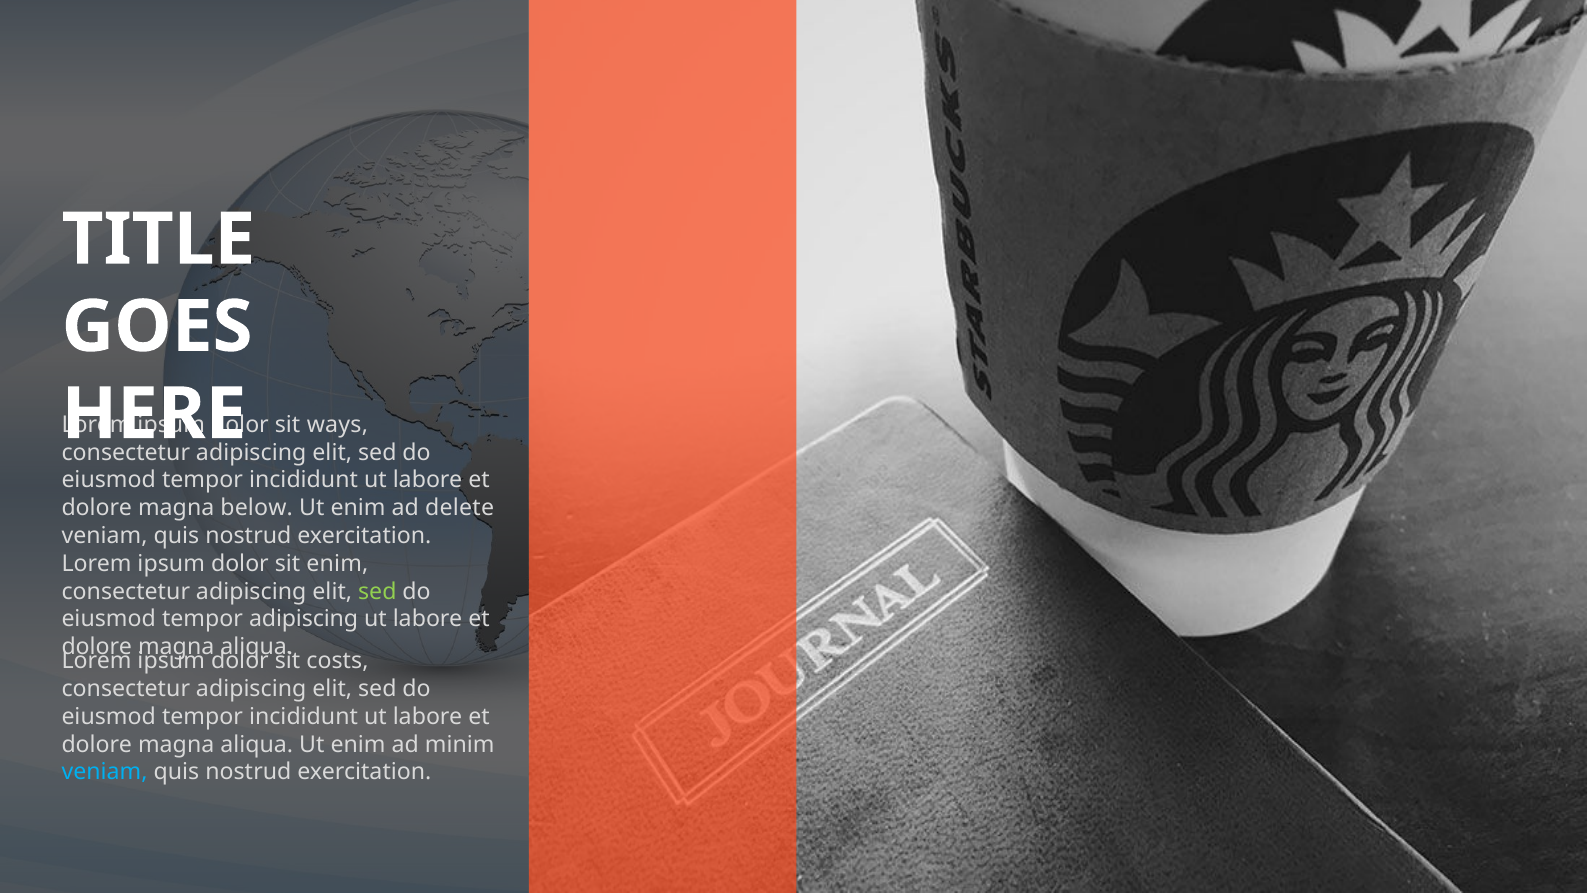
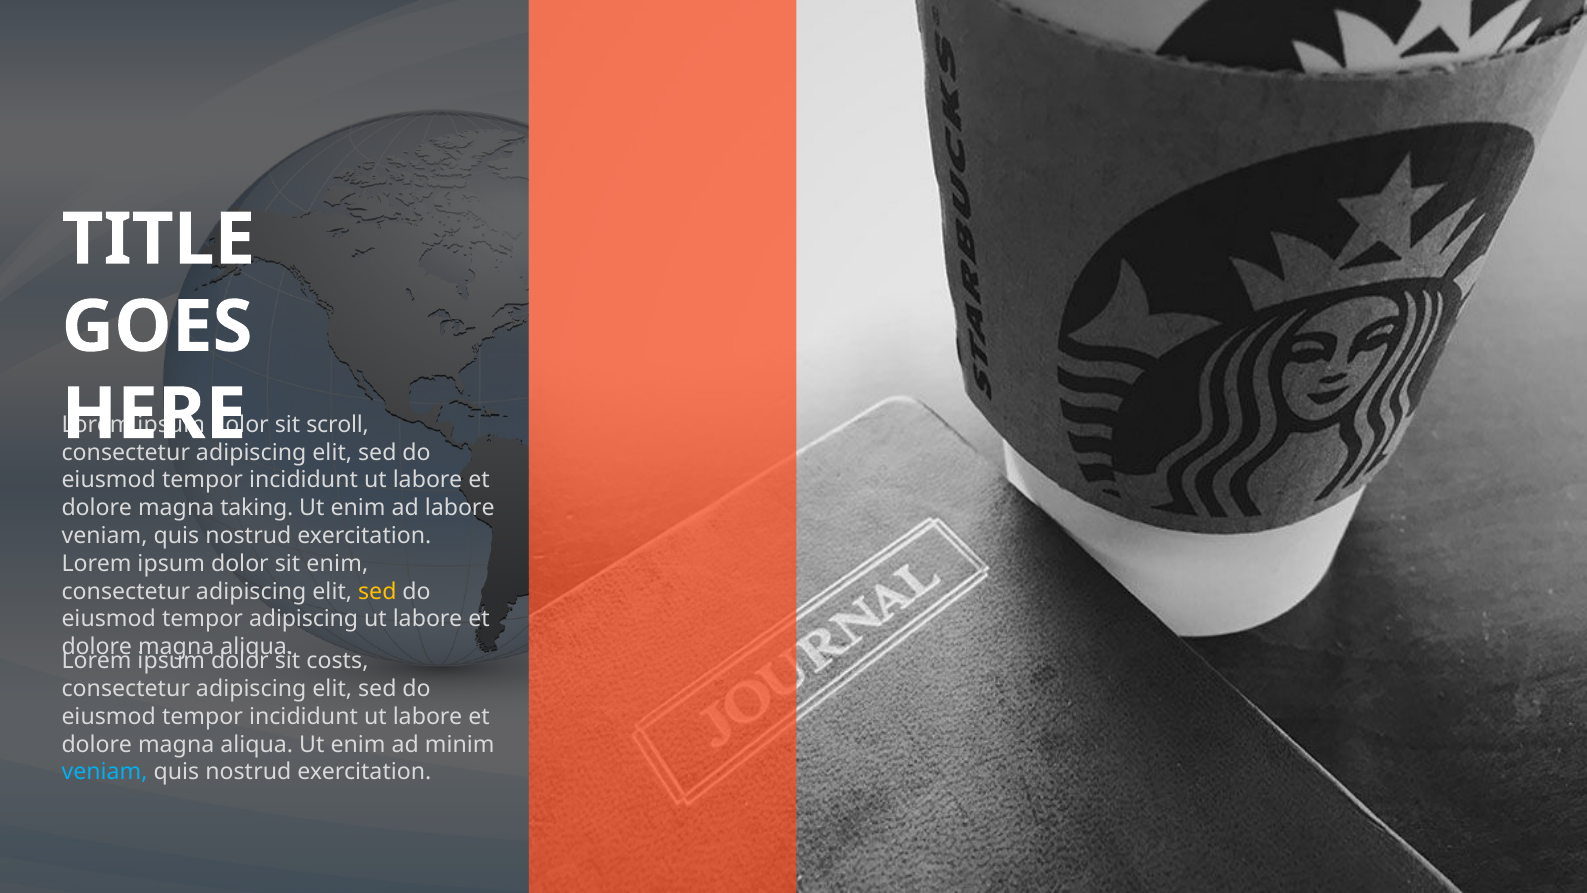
ways: ways -> scroll (338, 425)
below: below -> taking (257, 508)
ad delete: delete -> labore (460, 508)
sed colour: light green -> yellow (377, 591)
